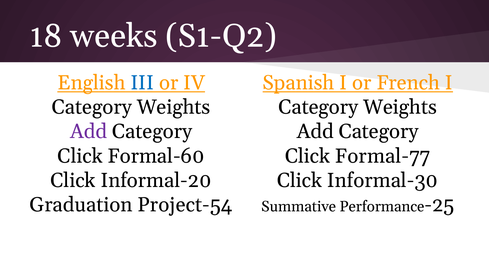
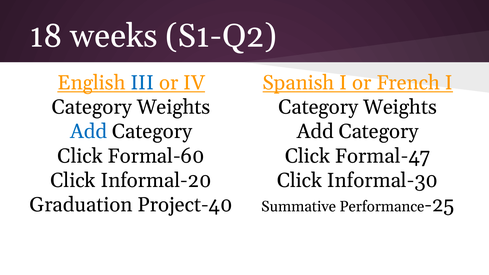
Add colour: purple -> blue (89, 132)
Formal-77: Formal-77 -> Formal-47 (383, 156)
Project-54: Project-54 -> Project-40 (185, 205)
